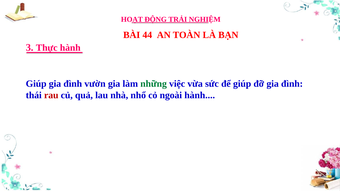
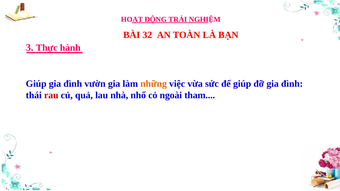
44: 44 -> 32 (147, 35)
những colour: green -> orange (154, 84)
ngoài hành: hành -> tham (200, 95)
